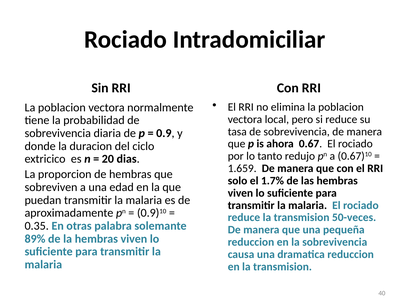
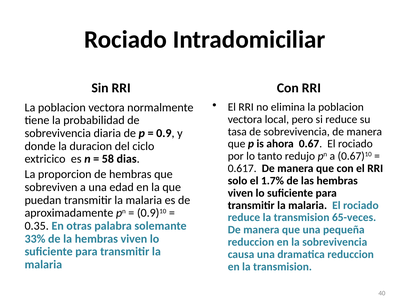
20: 20 -> 58 (108, 159)
1.659: 1.659 -> 0.617 (242, 169)
50-veces: 50-veces -> 65-veces (354, 218)
89%: 89% -> 33% (35, 239)
